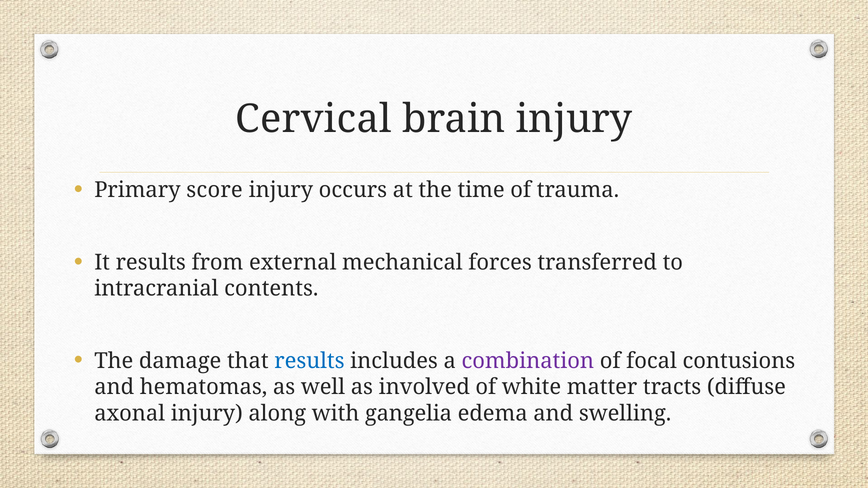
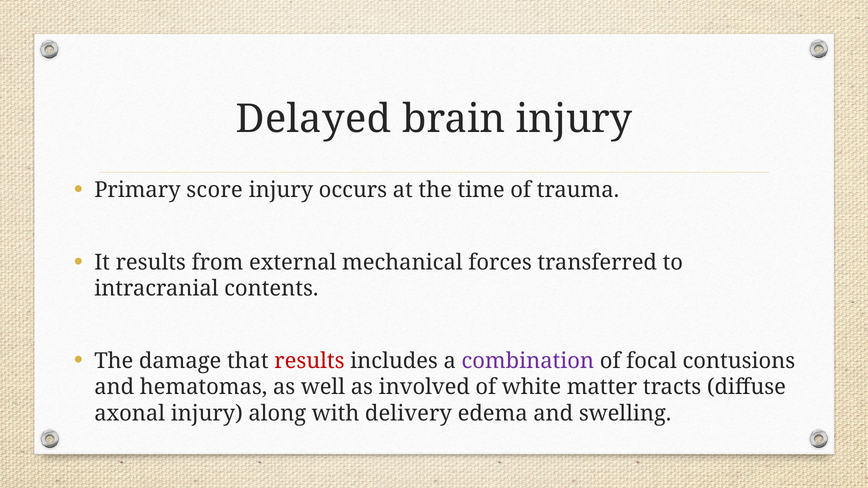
Cervical: Cervical -> Delayed (313, 119)
results colour: blue -> red (309, 361)
gangelia: gangelia -> delivery (408, 414)
